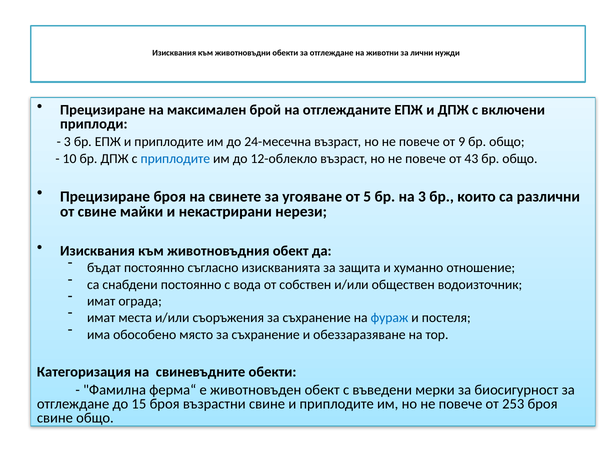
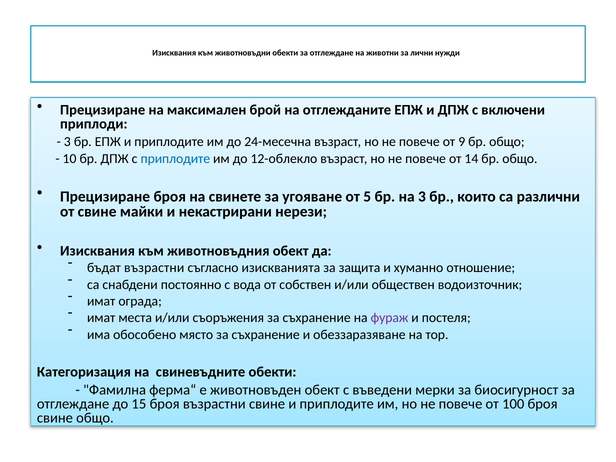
43: 43 -> 14 (471, 159)
бъдат постоянно: постоянно -> възрастни (154, 268)
фураж colour: blue -> purple (390, 318)
253: 253 -> 100 (513, 404)
